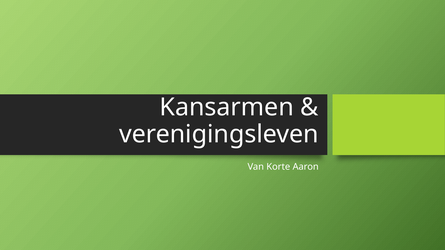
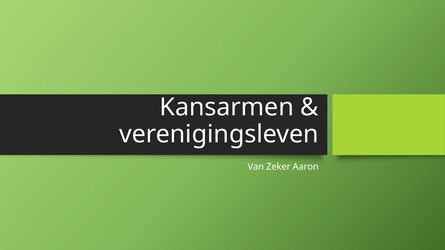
Korte: Korte -> Zeker (278, 167)
